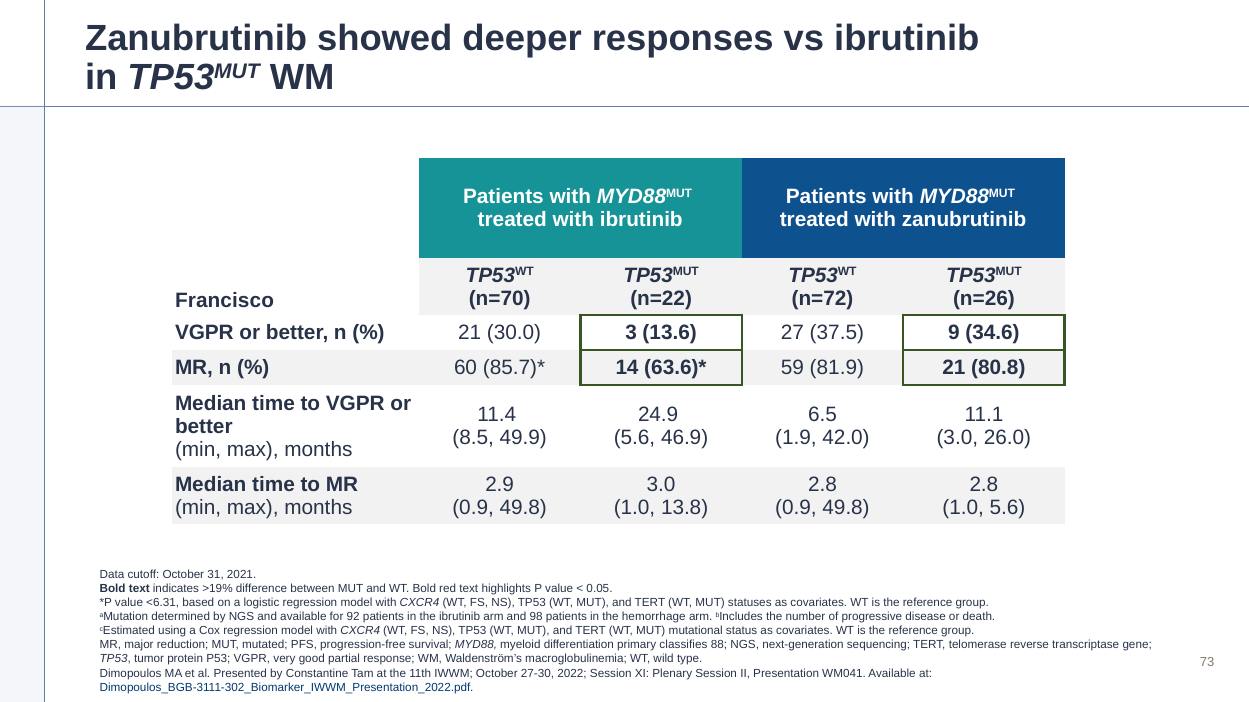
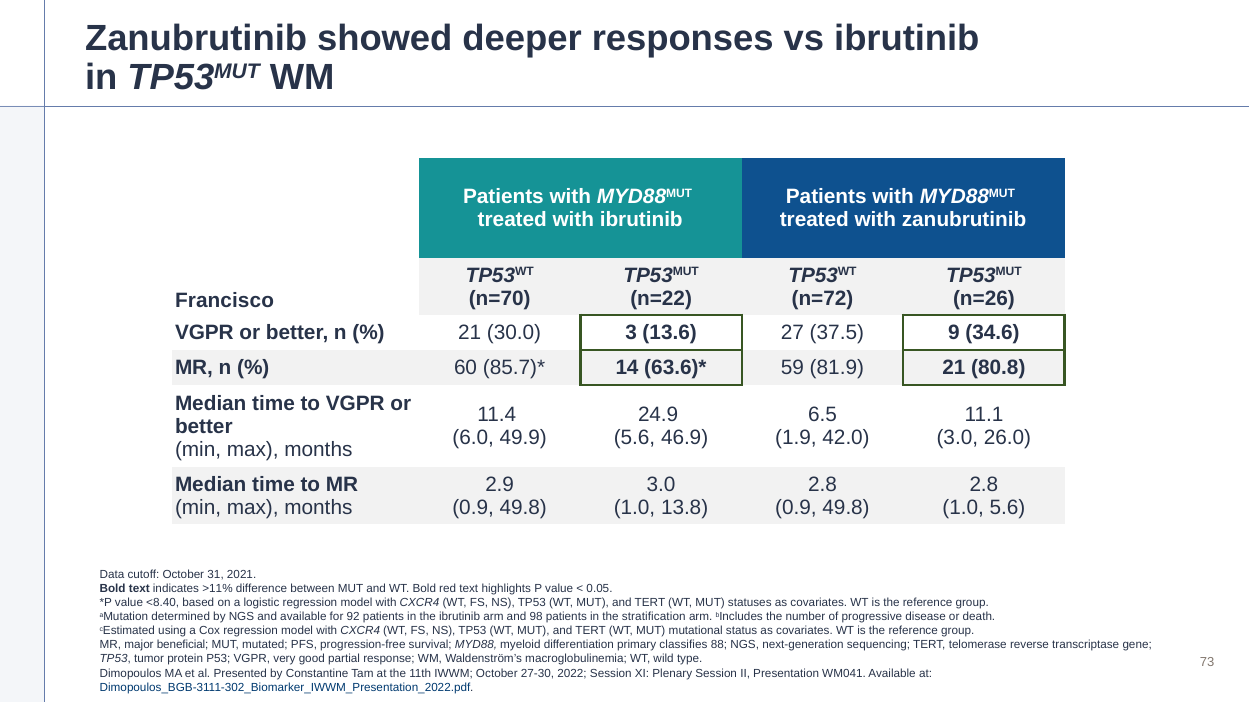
8.5: 8.5 -> 6.0 (473, 438)
>19%: >19% -> >11% (217, 589)
<6.31: <6.31 -> <8.40 (163, 603)
hemorrhage: hemorrhage -> stratification (654, 617)
reduction: reduction -> beneficial (183, 646)
